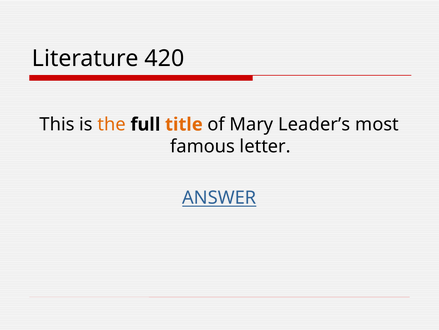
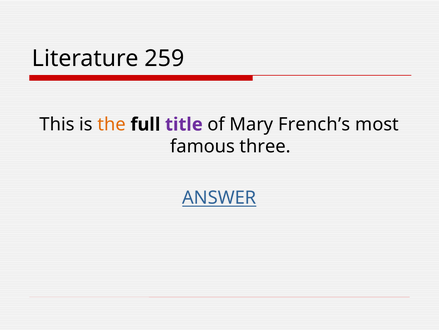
420: 420 -> 259 (164, 59)
title colour: orange -> purple (184, 124)
Leader’s: Leader’s -> French’s (314, 124)
letter: letter -> three (265, 146)
